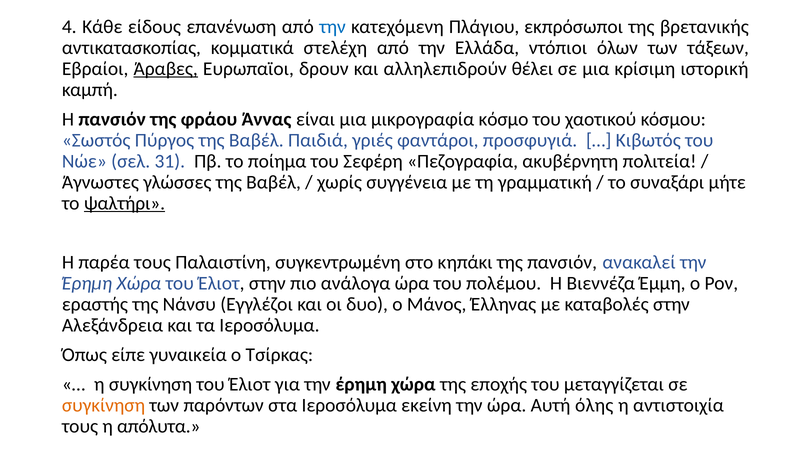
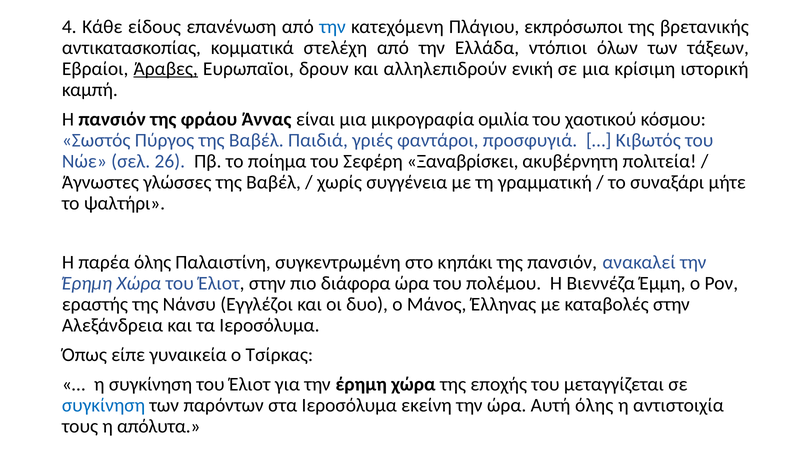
θέλει: θέλει -> ενική (532, 69)
κόσμο: κόσμο -> ομιλία (504, 119)
31: 31 -> 26 (170, 161)
Πεζογραφία: Πεζογραφία -> Ξαναβρίσκει (463, 161)
ψαλτήρι underline: present -> none (125, 203)
παρέα τους: τους -> όλης (153, 262)
ανάλογα: ανάλογα -> διάφορα (356, 283)
συγκίνηση colour: orange -> blue (103, 405)
